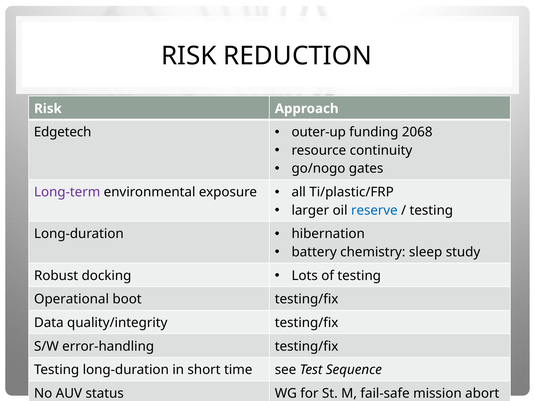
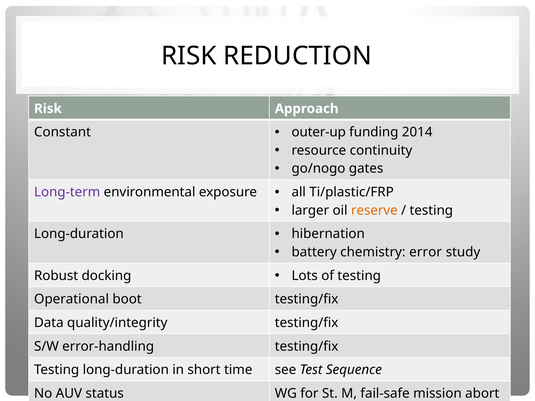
Edgetech: Edgetech -> Constant (63, 132)
2068: 2068 -> 2014 (417, 132)
reserve colour: blue -> orange (374, 210)
sleep: sleep -> error (426, 252)
